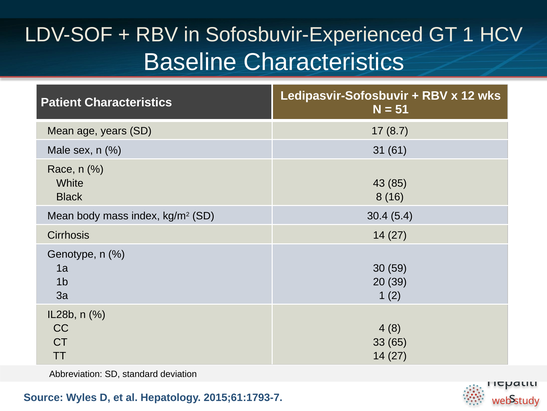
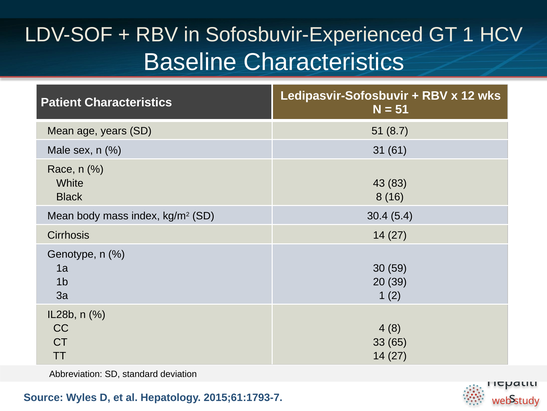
SD 17: 17 -> 51 (377, 131)
85: 85 -> 83 (397, 183)
